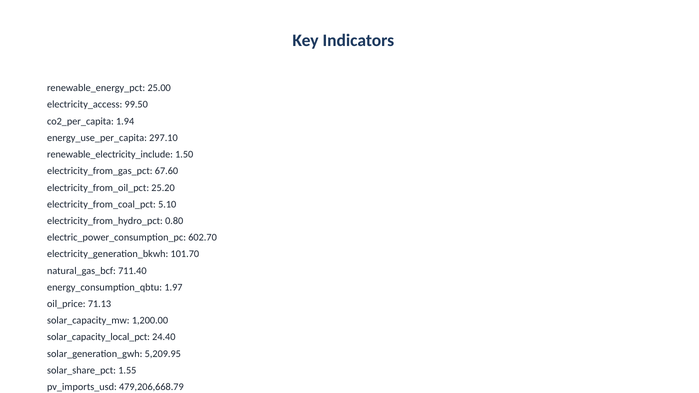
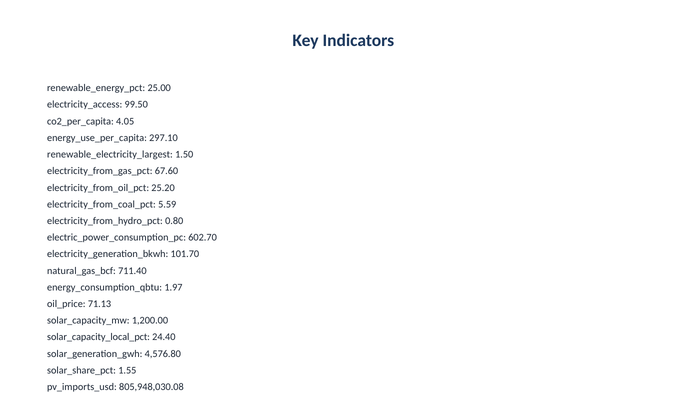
1.94: 1.94 -> 4.05 (125, 121)
renewable_electricity_include: renewable_electricity_include -> renewable_electricity_largest (110, 155)
5.10: 5.10 -> 5.59 (167, 204)
5,209.95: 5,209.95 -> 4,576.80 (163, 354)
479,206,668.79: 479,206,668.79 -> 805,948,030.08 (151, 387)
